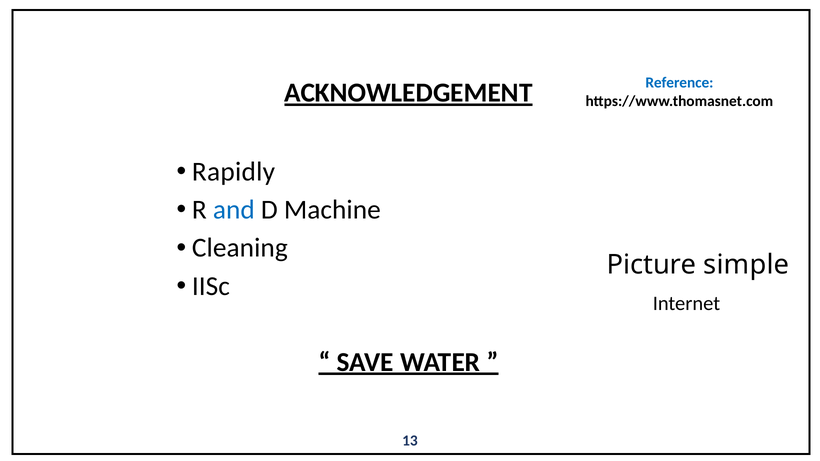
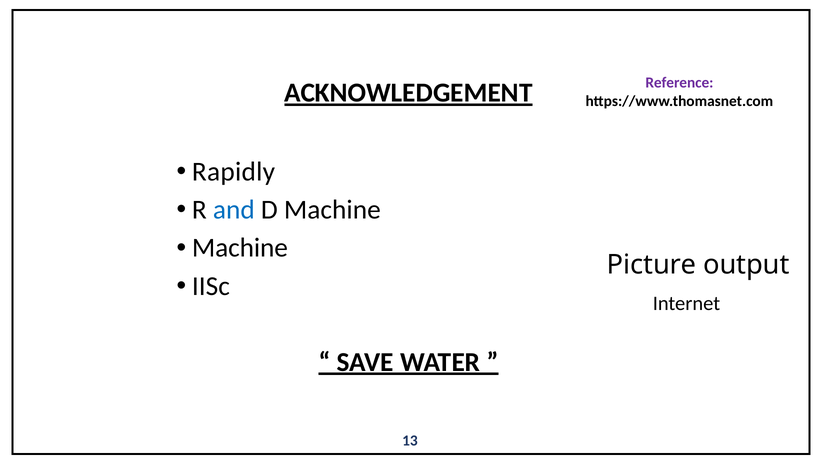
Reference colour: blue -> purple (679, 83)
Cleaning: Cleaning -> Machine (240, 248)
simple: simple -> output (746, 265)
